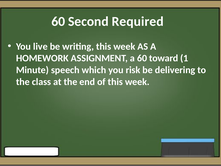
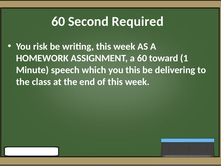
live: live -> risk (40, 46)
you risk: risk -> this (133, 70)
